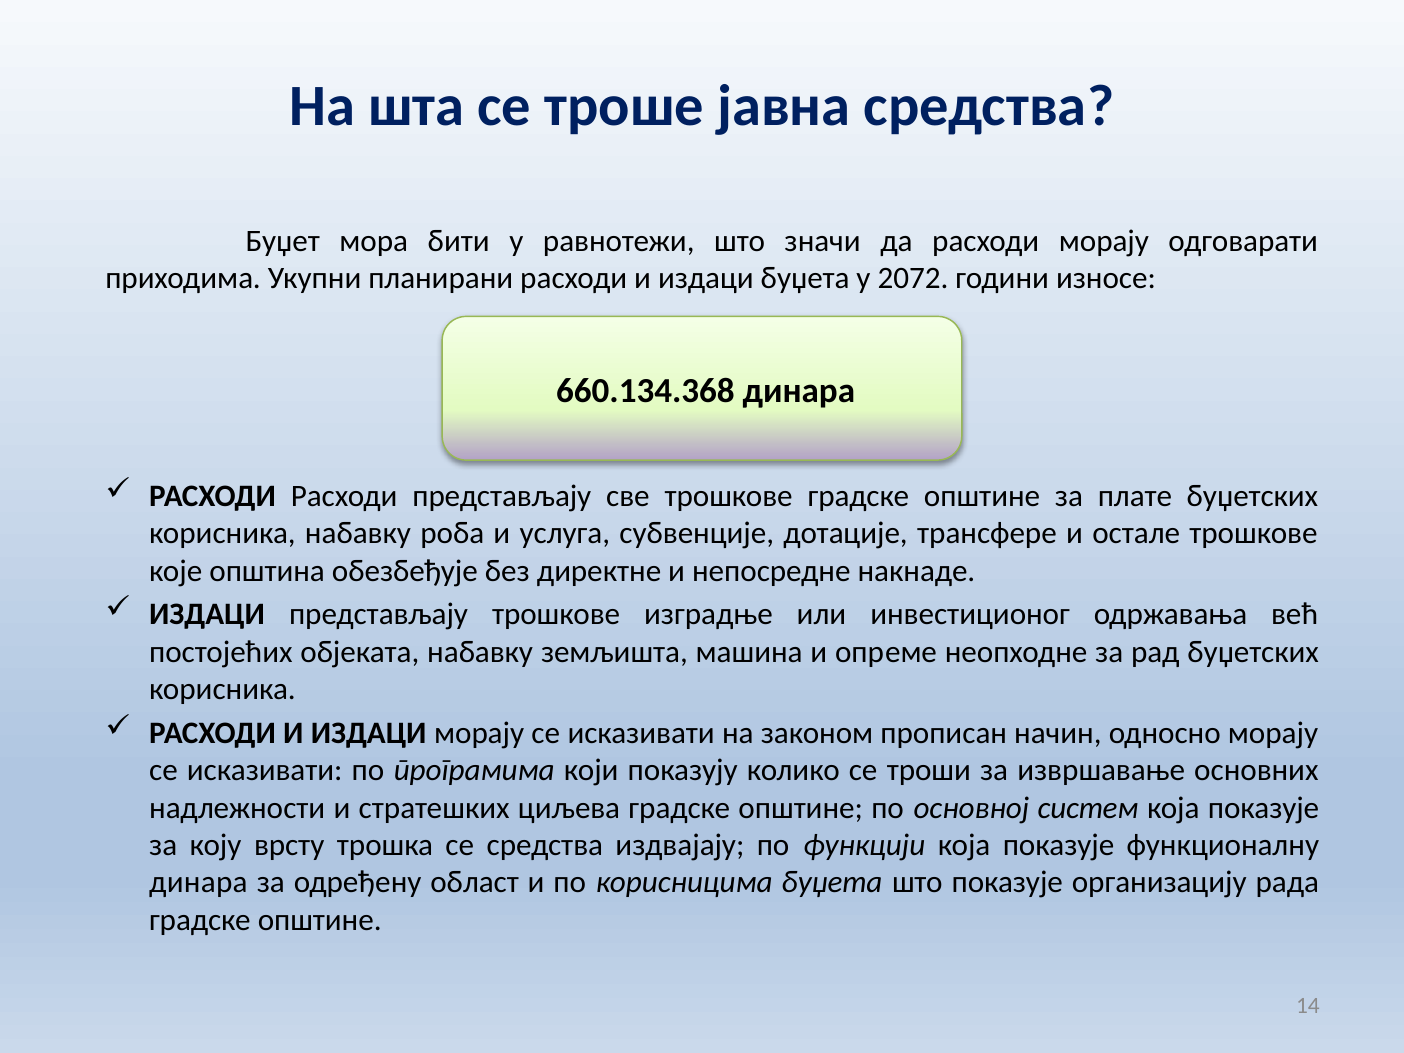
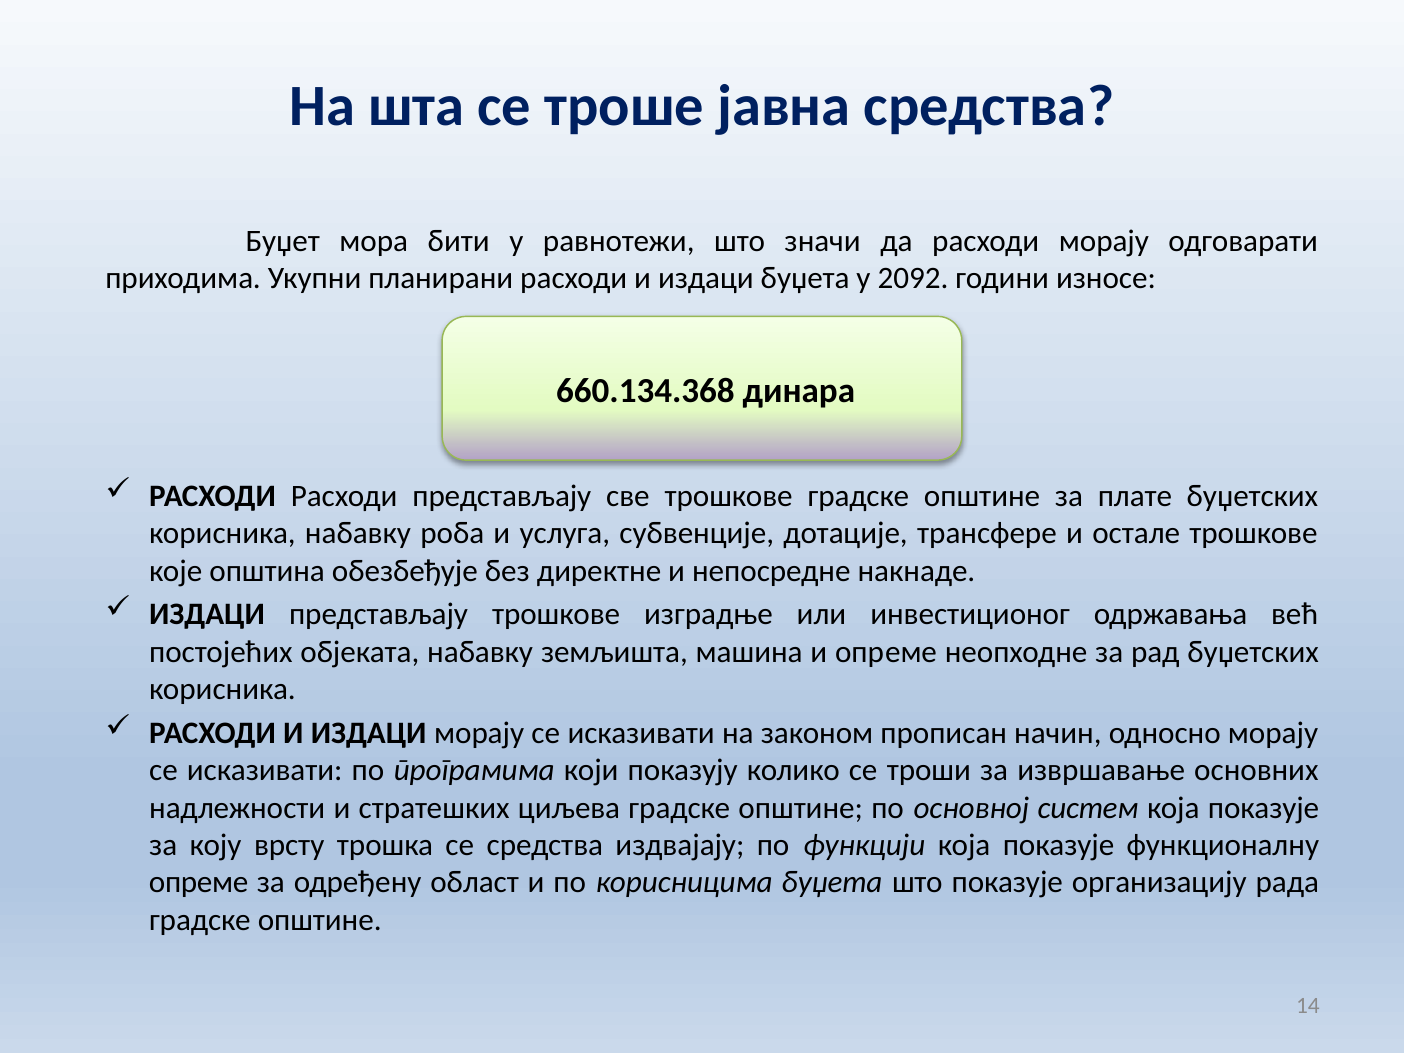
2072: 2072 -> 2092 (913, 278)
динара: динара -> опрeме (199, 882)
